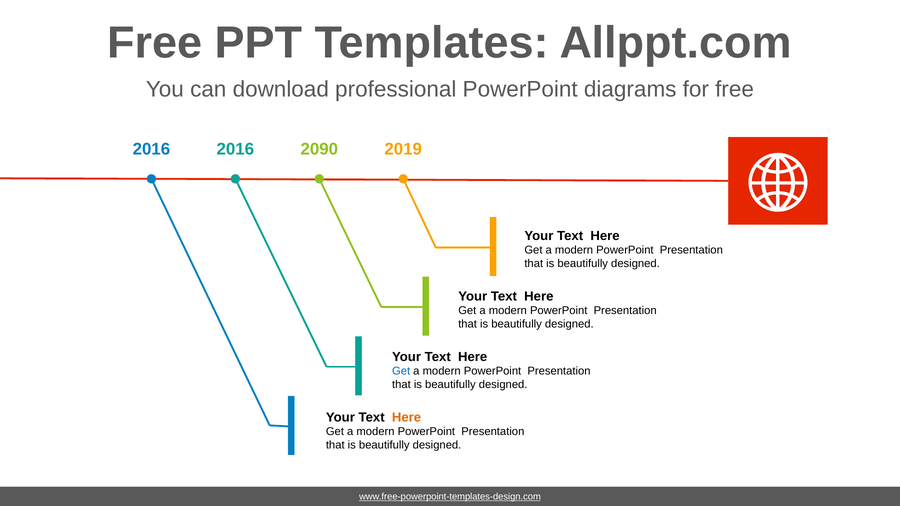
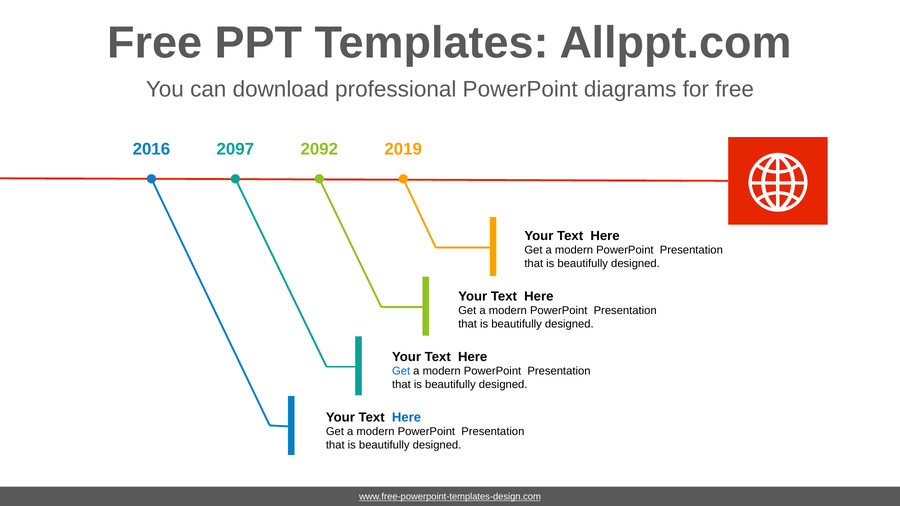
2016: 2016 -> 2097 (235, 149)
2090: 2090 -> 2092 (319, 149)
Here colour: orange -> blue (407, 418)
